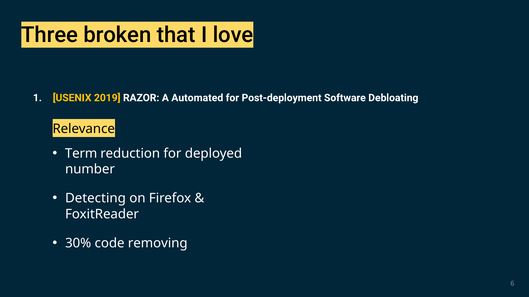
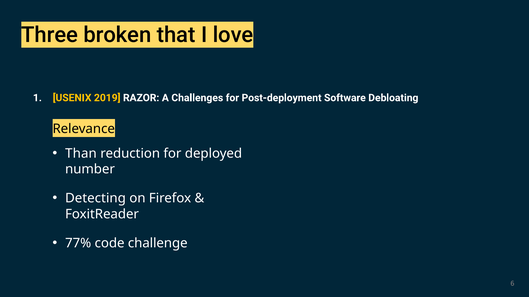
Automated: Automated -> Challenges (197, 98)
Term: Term -> Than (81, 154)
30%: 30% -> 77% (78, 244)
removing: removing -> challenge (158, 244)
